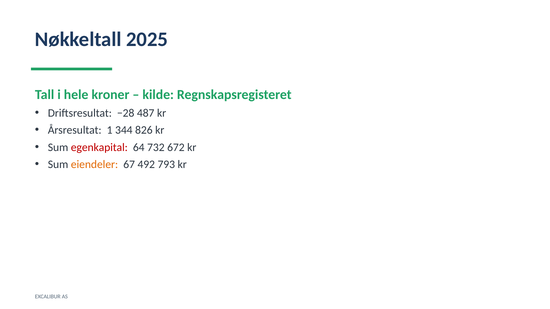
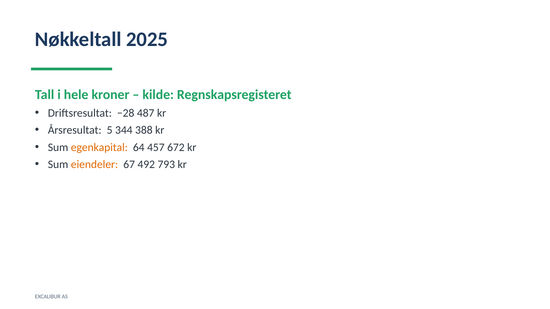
1: 1 -> 5 (110, 130)
826: 826 -> 388 (144, 130)
egenkapital colour: red -> orange (99, 147)
732: 732 -> 457 (156, 147)
